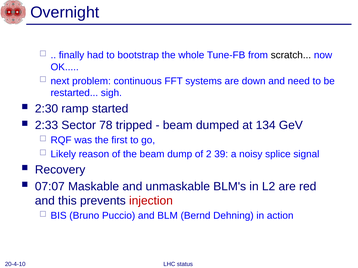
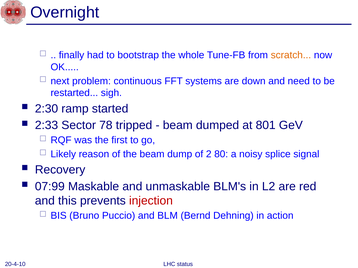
scratch colour: black -> orange (291, 55)
134: 134 -> 801 (266, 125)
39: 39 -> 80 (221, 154)
07:07: 07:07 -> 07:99 (50, 187)
